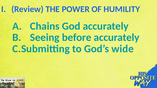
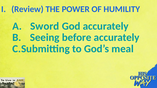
Chains: Chains -> Sword (45, 26)
wide: wide -> meal (123, 49)
